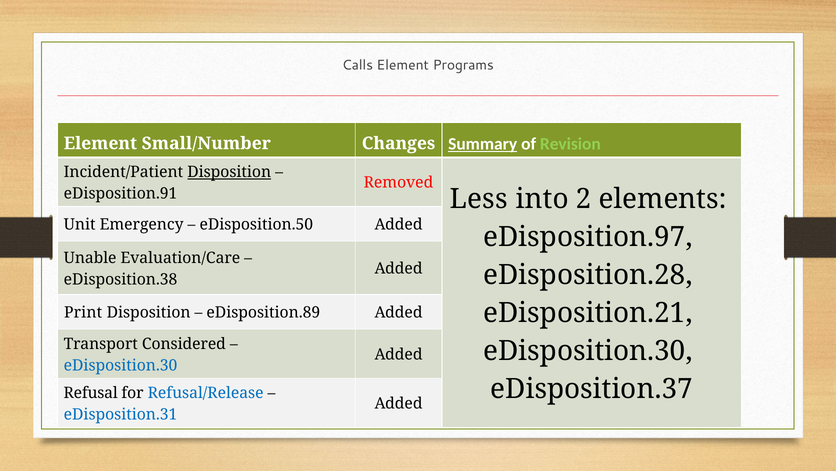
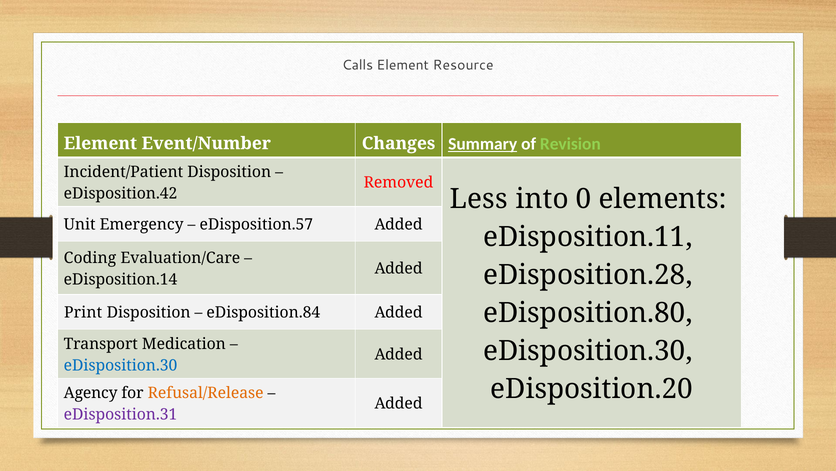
Programs: Programs -> Resource (463, 65)
Small/Number: Small/Number -> Event/Number (206, 143)
Disposition underline: present -> none (229, 172)
eDisposition.91: eDisposition.91 -> eDisposition.42 (121, 193)
2: 2 -> 0 (584, 199)
eDisposition.50: eDisposition.50 -> eDisposition.57 (256, 224)
eDisposition.97: eDisposition.97 -> eDisposition.11 (588, 237)
Unable: Unable -> Coding (90, 258)
eDisposition.38: eDisposition.38 -> eDisposition.14 (121, 279)
eDisposition.21: eDisposition.21 -> eDisposition.80 (588, 313)
eDisposition.89: eDisposition.89 -> eDisposition.84 (263, 312)
Considered: Considered -> Medication (184, 343)
eDisposition.37: eDisposition.37 -> eDisposition.20 (592, 388)
Refusal: Refusal -> Agency (91, 392)
Refusal/Release colour: blue -> orange (206, 392)
eDisposition.31 colour: blue -> purple (121, 414)
